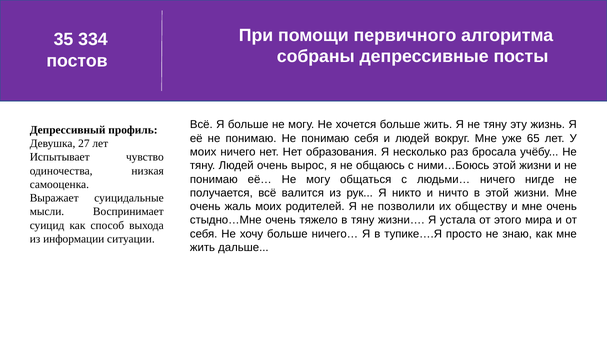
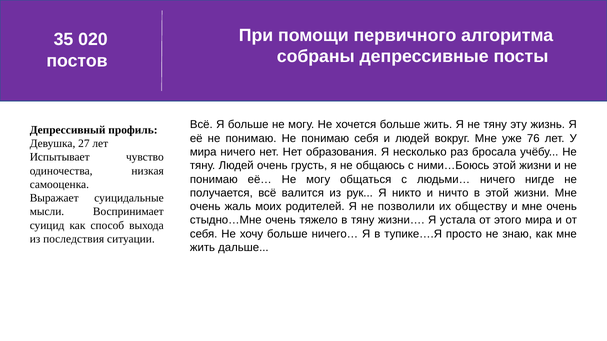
334: 334 -> 020 (93, 40)
65: 65 -> 76 (533, 139)
моих: моих -> мира (203, 152)
вырос: вырос -> грусть (309, 166)
информации: информации -> последствия (74, 239)
